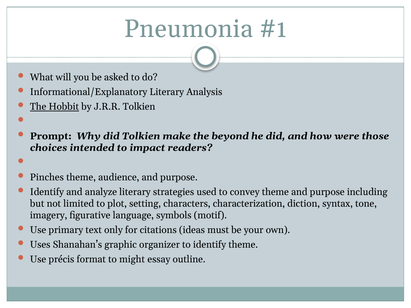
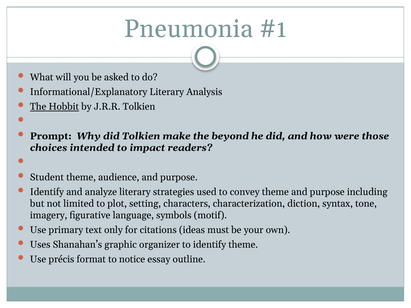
Pinches: Pinches -> Student (47, 177)
might: might -> notice (132, 260)
